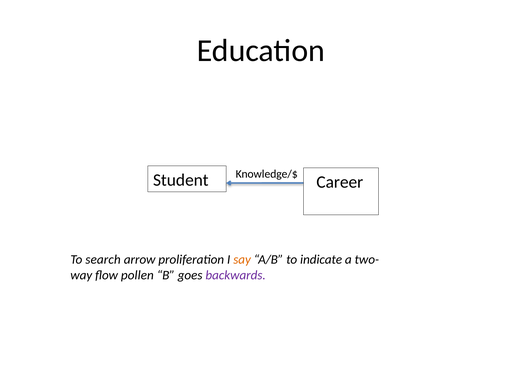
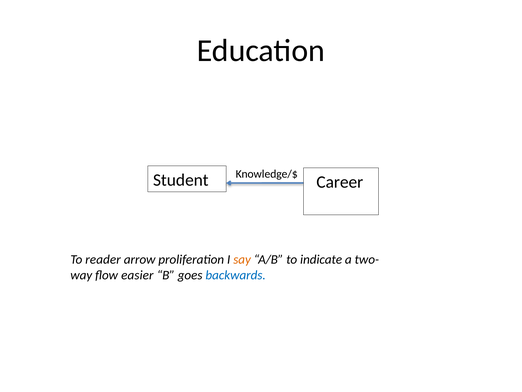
search: search -> reader (103, 259)
pollen: pollen -> easier (137, 275)
backwards colour: purple -> blue (236, 275)
